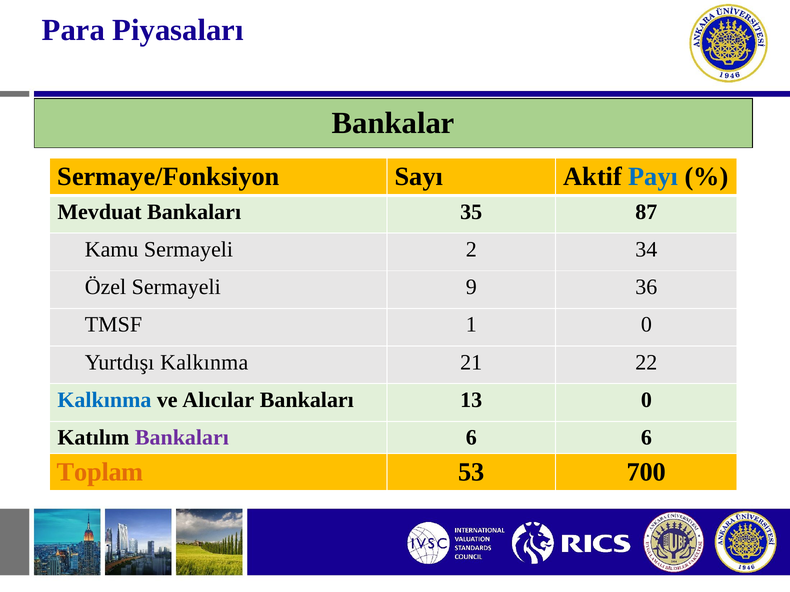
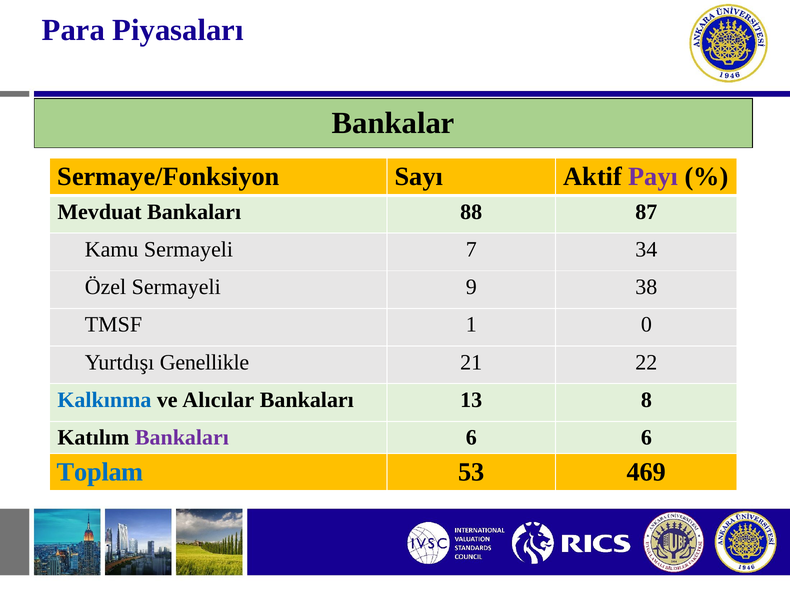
Payı colour: blue -> purple (653, 177)
35: 35 -> 88 (471, 212)
2: 2 -> 7 (471, 250)
36: 36 -> 38 (646, 287)
Yurtdışı Kalkınma: Kalkınma -> Genellikle (204, 363)
13 0: 0 -> 8 (646, 400)
Toplam colour: orange -> blue (100, 473)
700: 700 -> 469 (646, 473)
